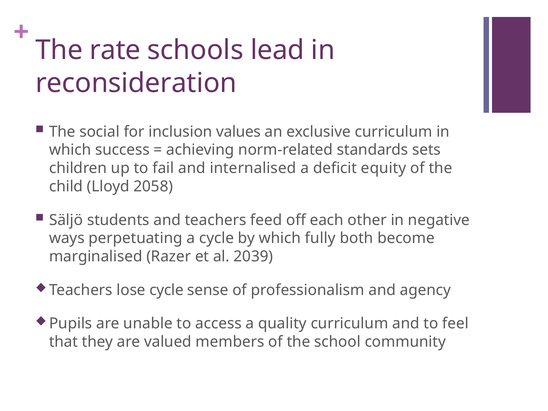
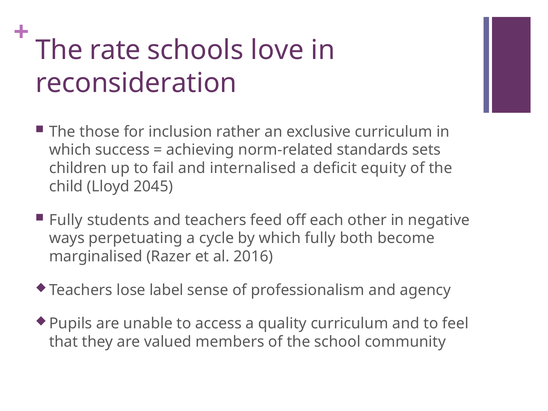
lead: lead -> love (277, 50)
social: social -> those (100, 132)
values: values -> rather (238, 132)
2058: 2058 -> 2045 (153, 186)
Säljö: Säljö -> Fully (66, 220)
2039: 2039 -> 2016 (253, 257)
lose cycle: cycle -> label (166, 290)
